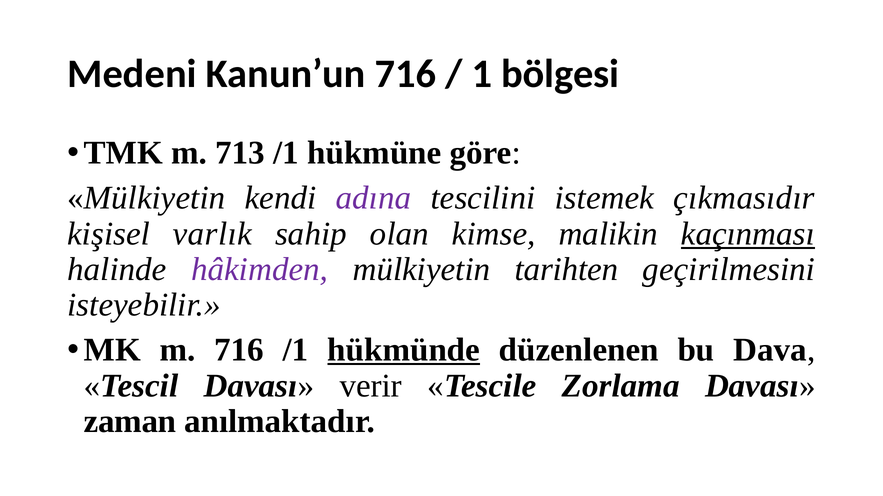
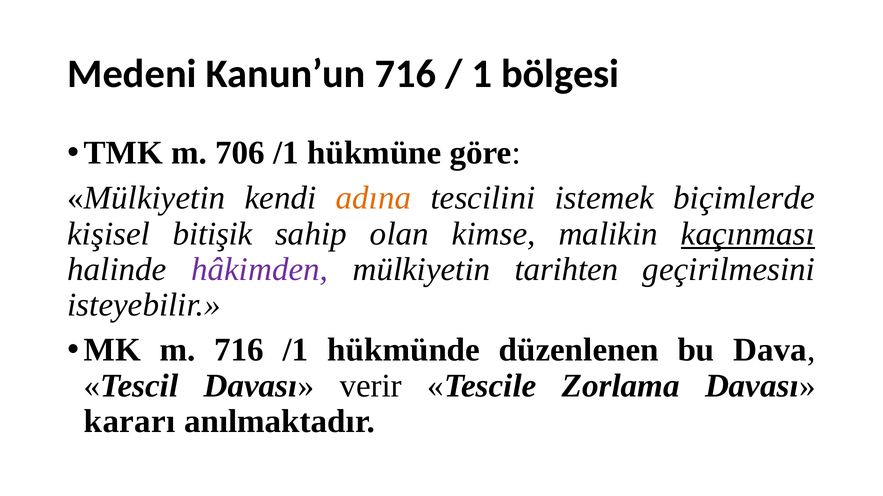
713: 713 -> 706 (240, 153)
adına colour: purple -> orange (373, 198)
çıkmasıdır: çıkmasıdır -> biçimlerde (744, 198)
varlık: varlık -> bitişik (213, 234)
hükmünde underline: present -> none (404, 350)
zaman: zaman -> kararı (130, 422)
